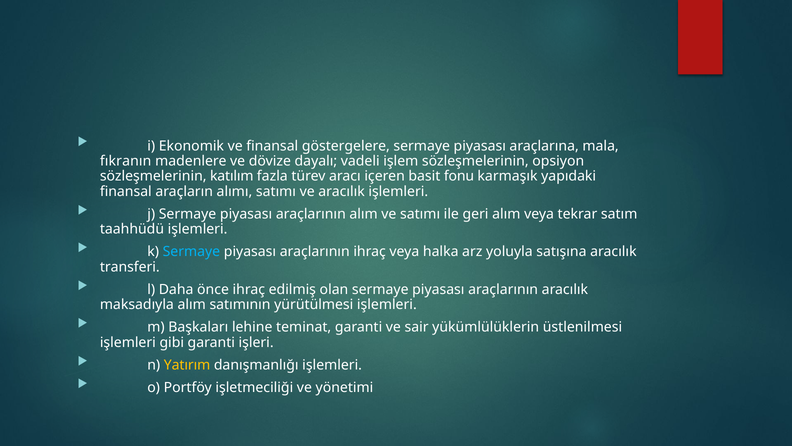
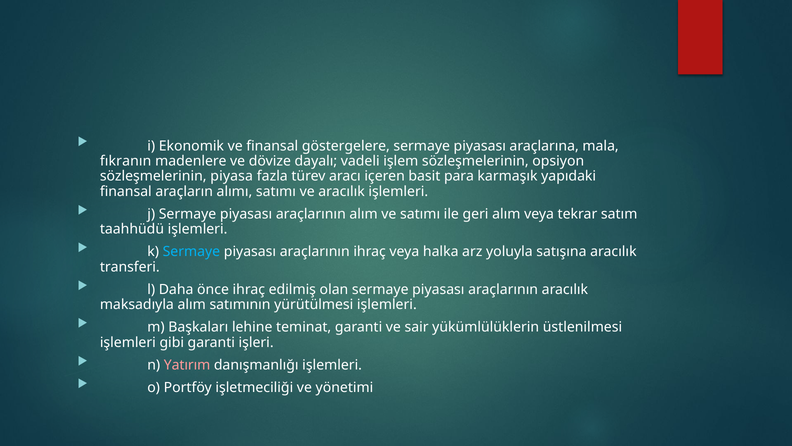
katılım: katılım -> piyasa (232, 176)
fonu: fonu -> para (459, 176)
Yatırım colour: yellow -> pink (187, 365)
